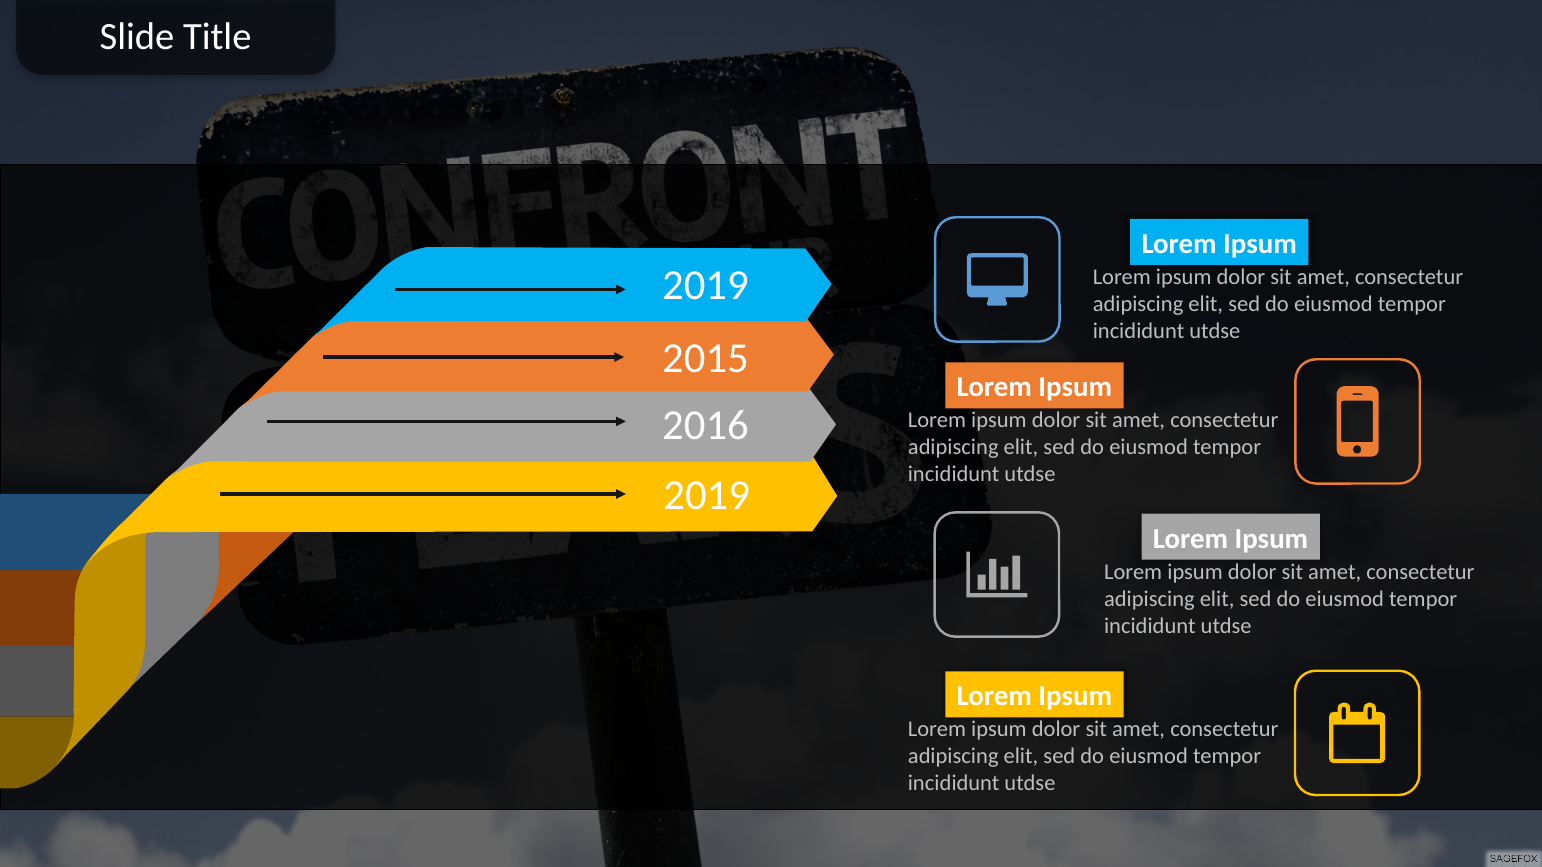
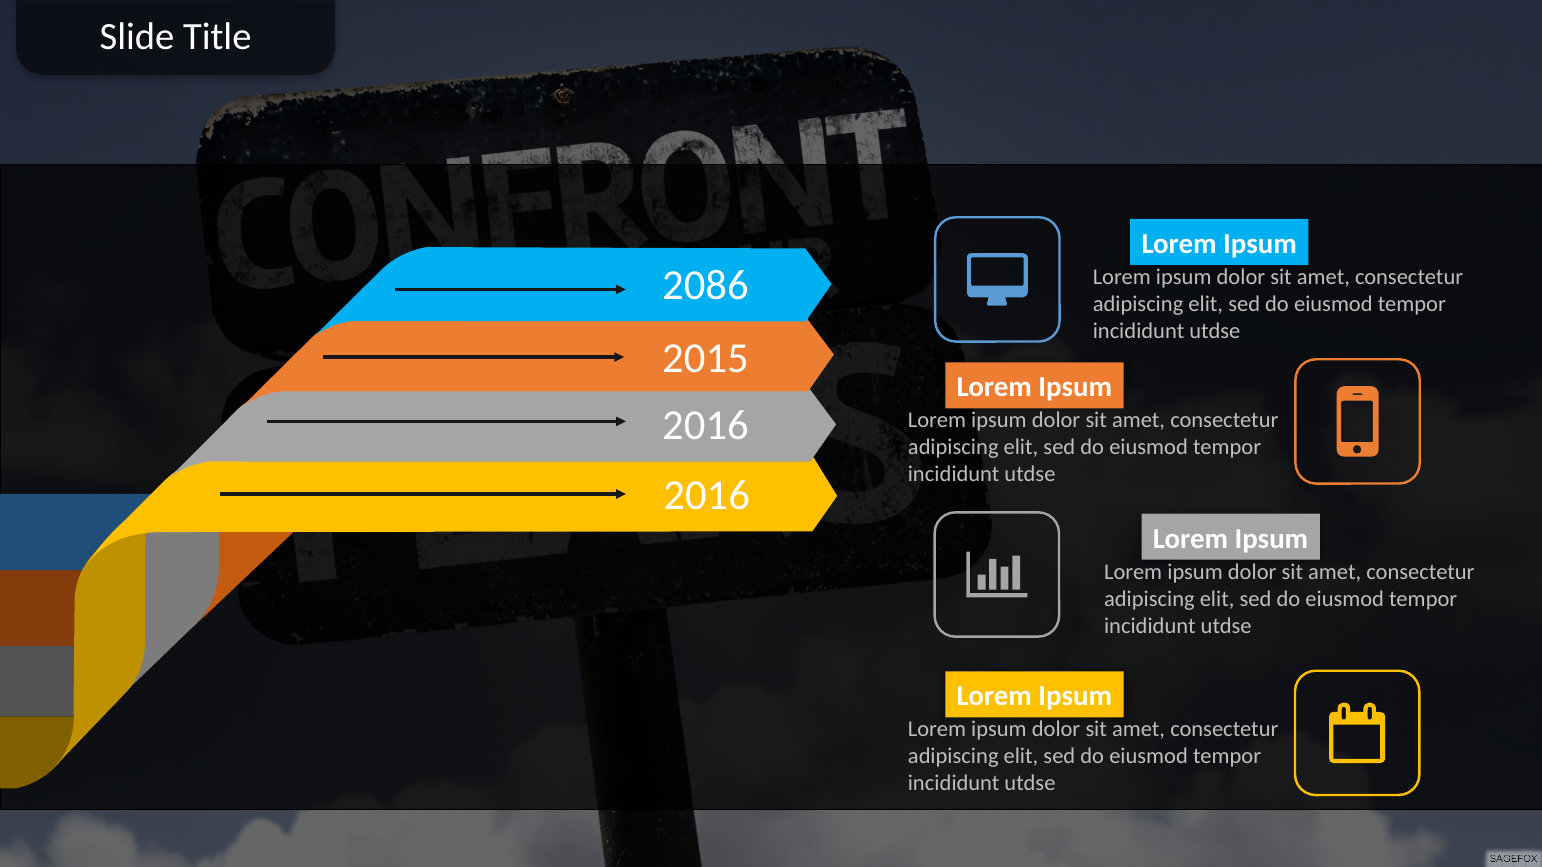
2019: 2019 -> 2086 (705, 285)
2019: 2019 -> 2016 (707, 496)
